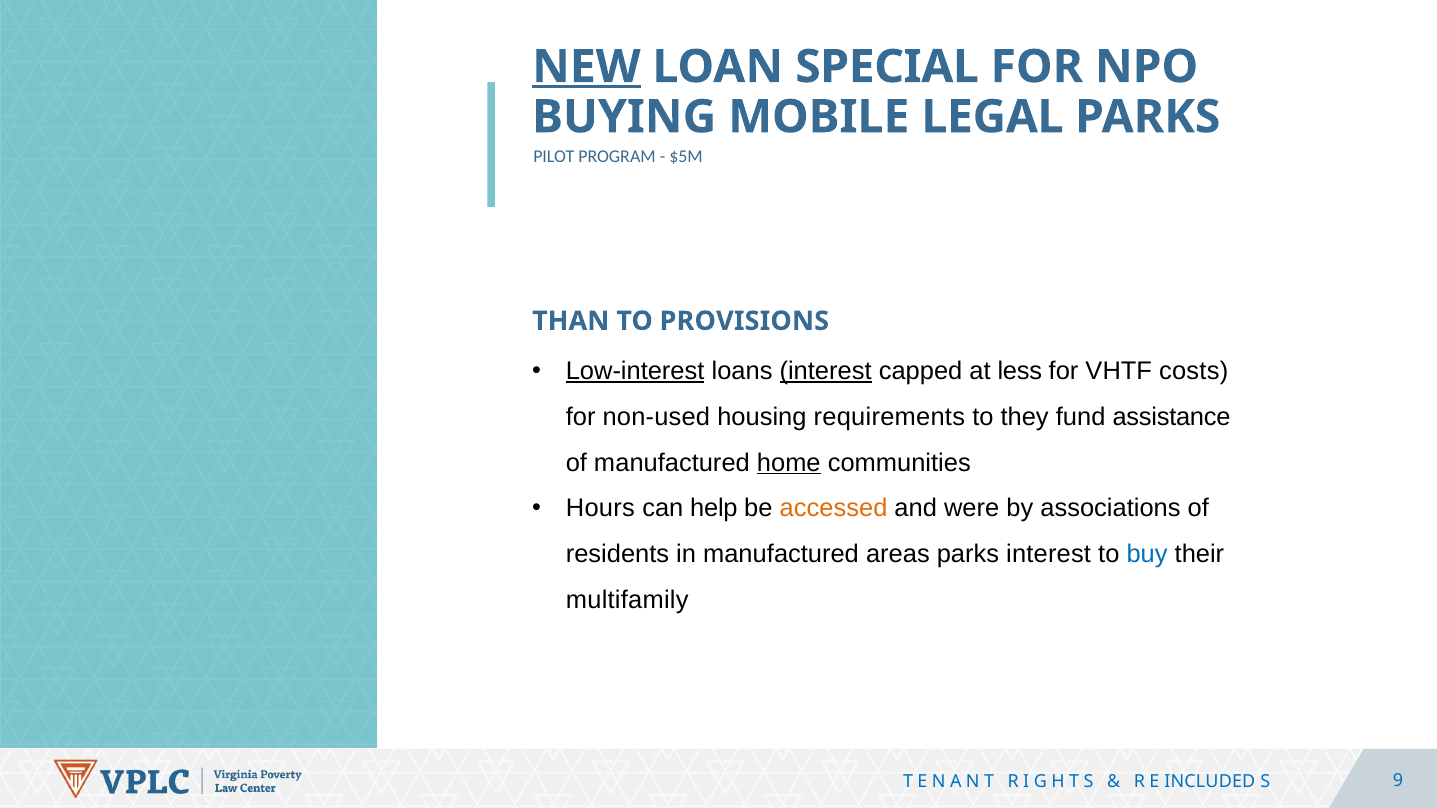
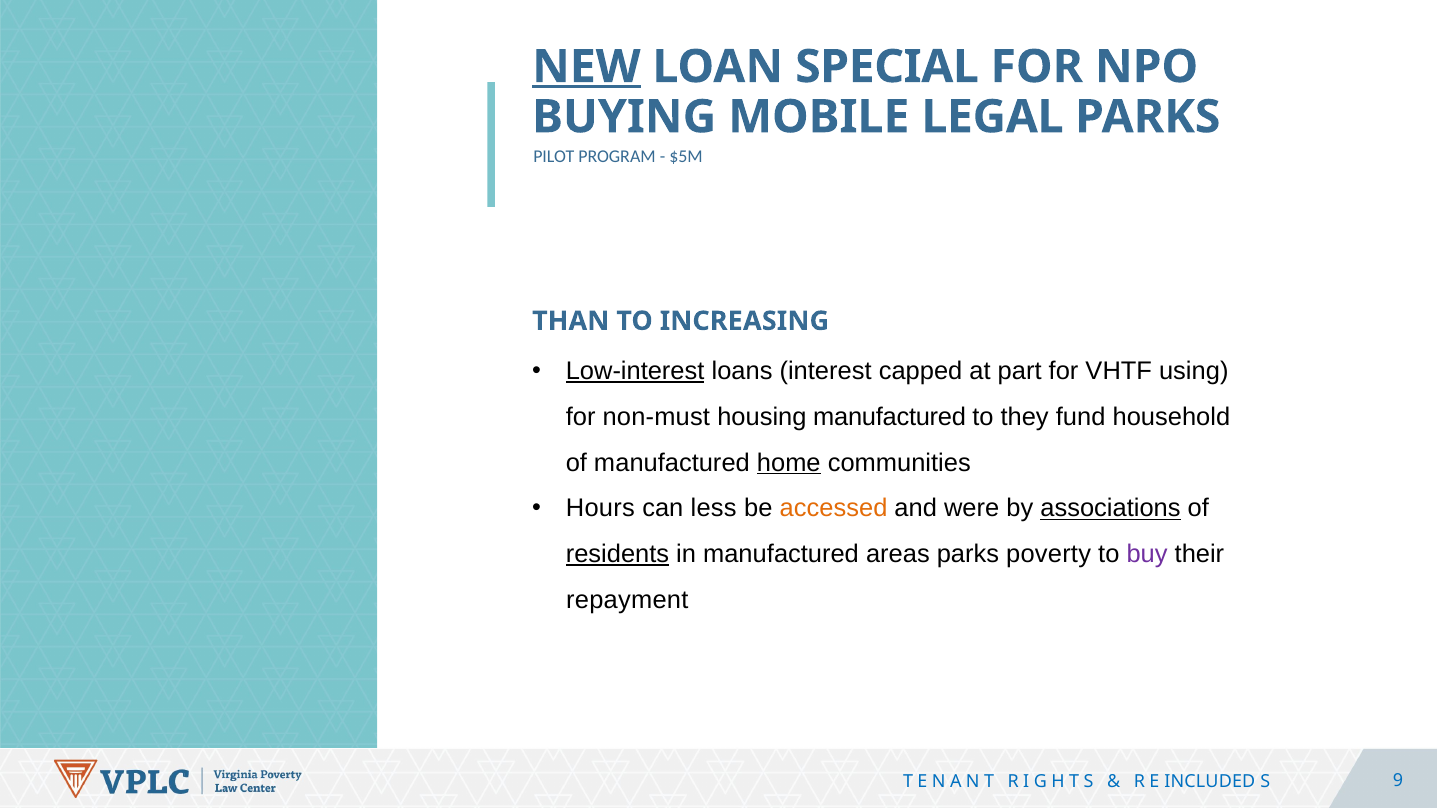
PROVISIONS: PROVISIONS -> INCREASING (744, 321)
interest underline: present -> none (826, 371)
less: less -> part (1020, 371)
costs: costs -> using (1194, 371)
non-used: non-used -> non-must (656, 417)
housing requirements: requirements -> manufactured (890, 417)
assistance: assistance -> household (1171, 417)
help: help -> less (714, 509)
associations underline: none -> present (1110, 509)
residents underline: none -> present (617, 554)
parks interest: interest -> poverty (1049, 554)
buy colour: blue -> purple (1147, 554)
multifamily: multifamily -> repayment (627, 600)
